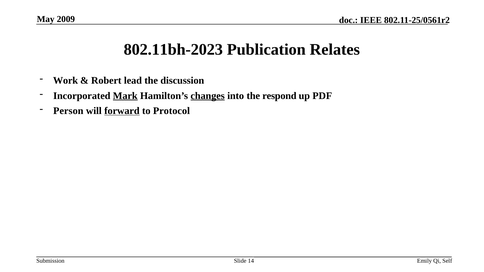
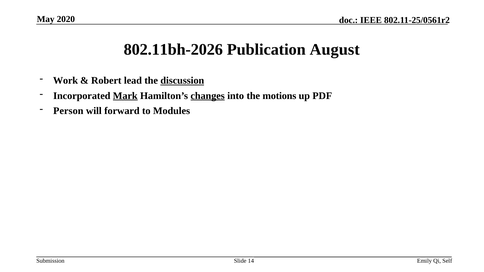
2009: 2009 -> 2020 (66, 19)
802.11bh-2023: 802.11bh-2023 -> 802.11bh-2026 (173, 49)
Relates: Relates -> August (335, 49)
discussion underline: none -> present (182, 81)
respond: respond -> motions (279, 96)
forward underline: present -> none (122, 111)
Protocol: Protocol -> Modules (172, 111)
